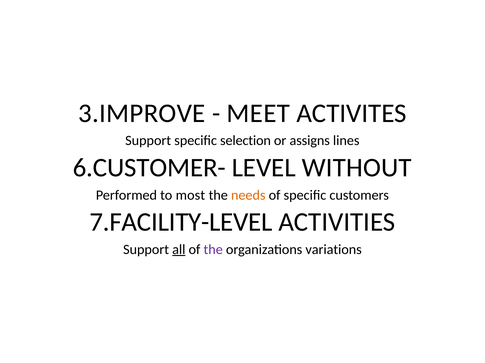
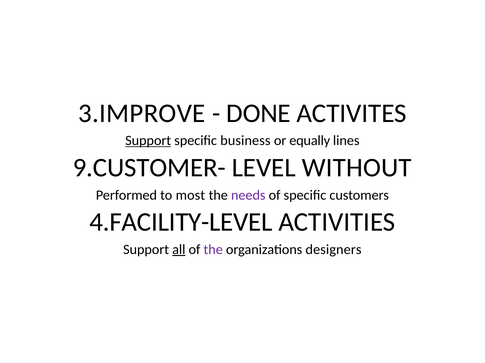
MEET: MEET -> DONE (258, 114)
Support underline: none -> present (148, 141)
selection: selection -> business (245, 141)
assigns: assigns -> equally (310, 141)
6.CUSTOMER-: 6.CUSTOMER- -> 9.CUSTOMER- (149, 168)
needs colour: orange -> purple (248, 195)
7.FACILITY-LEVEL: 7.FACILITY-LEVEL -> 4.FACILITY-LEVEL (181, 223)
variations: variations -> designers (334, 250)
